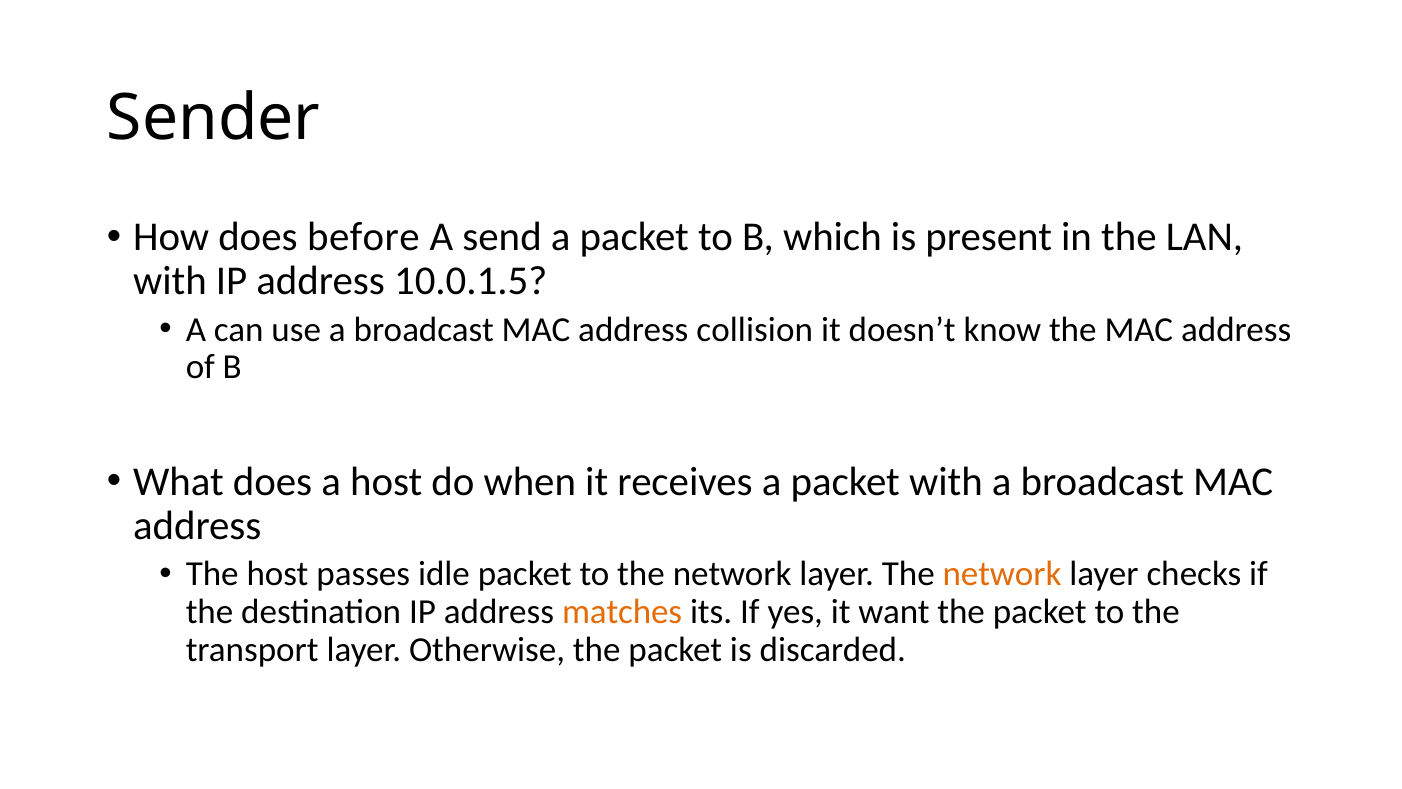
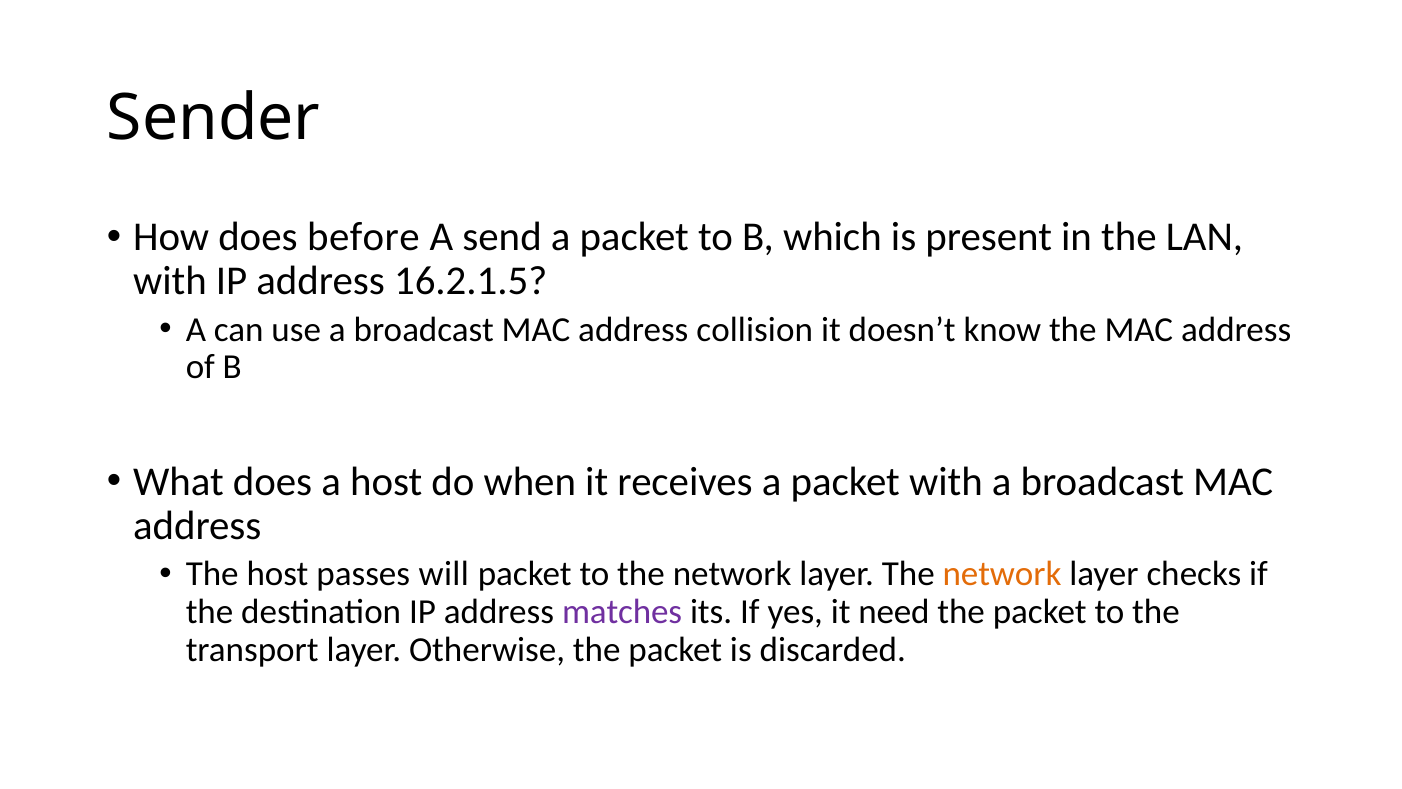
10.0.1.5: 10.0.1.5 -> 16.2.1.5 (471, 281)
idle: idle -> will (444, 574)
matches colour: orange -> purple (622, 612)
want: want -> need (894, 612)
